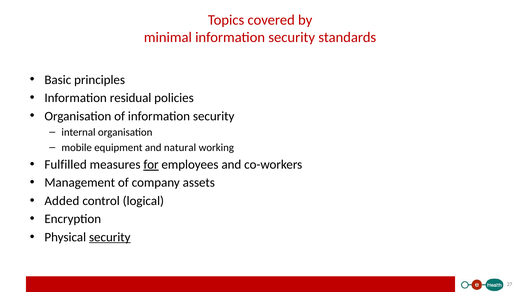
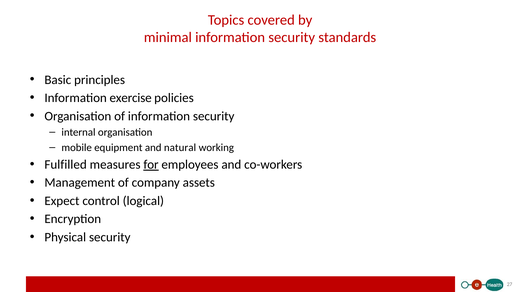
residual: residual -> exercise (131, 98)
Added: Added -> Expect (62, 201)
security underline: present -> none (110, 237)
